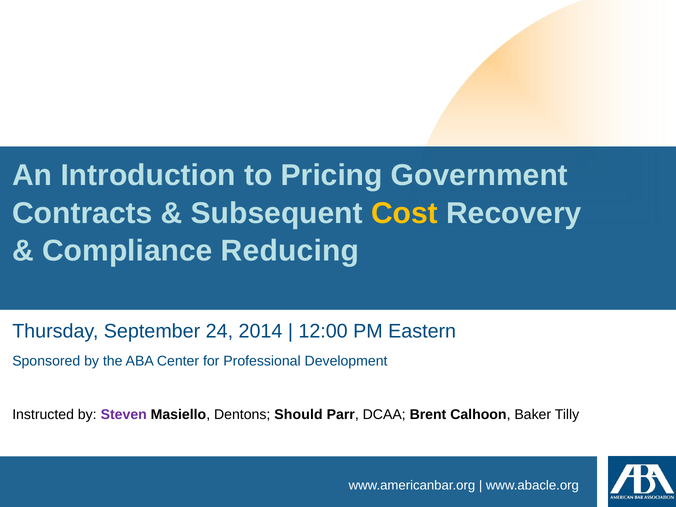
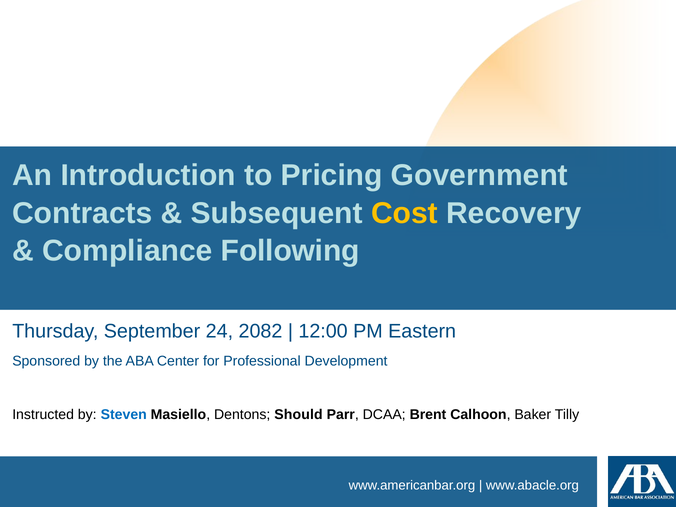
Reducing: Reducing -> Following (290, 251)
2014: 2014 -> 2082 (260, 331)
Steven colour: purple -> blue (124, 415)
